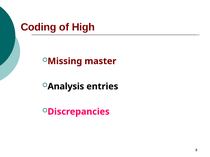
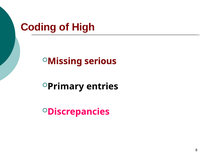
master: master -> serious (100, 61)
Analysis: Analysis -> Primary (66, 87)
